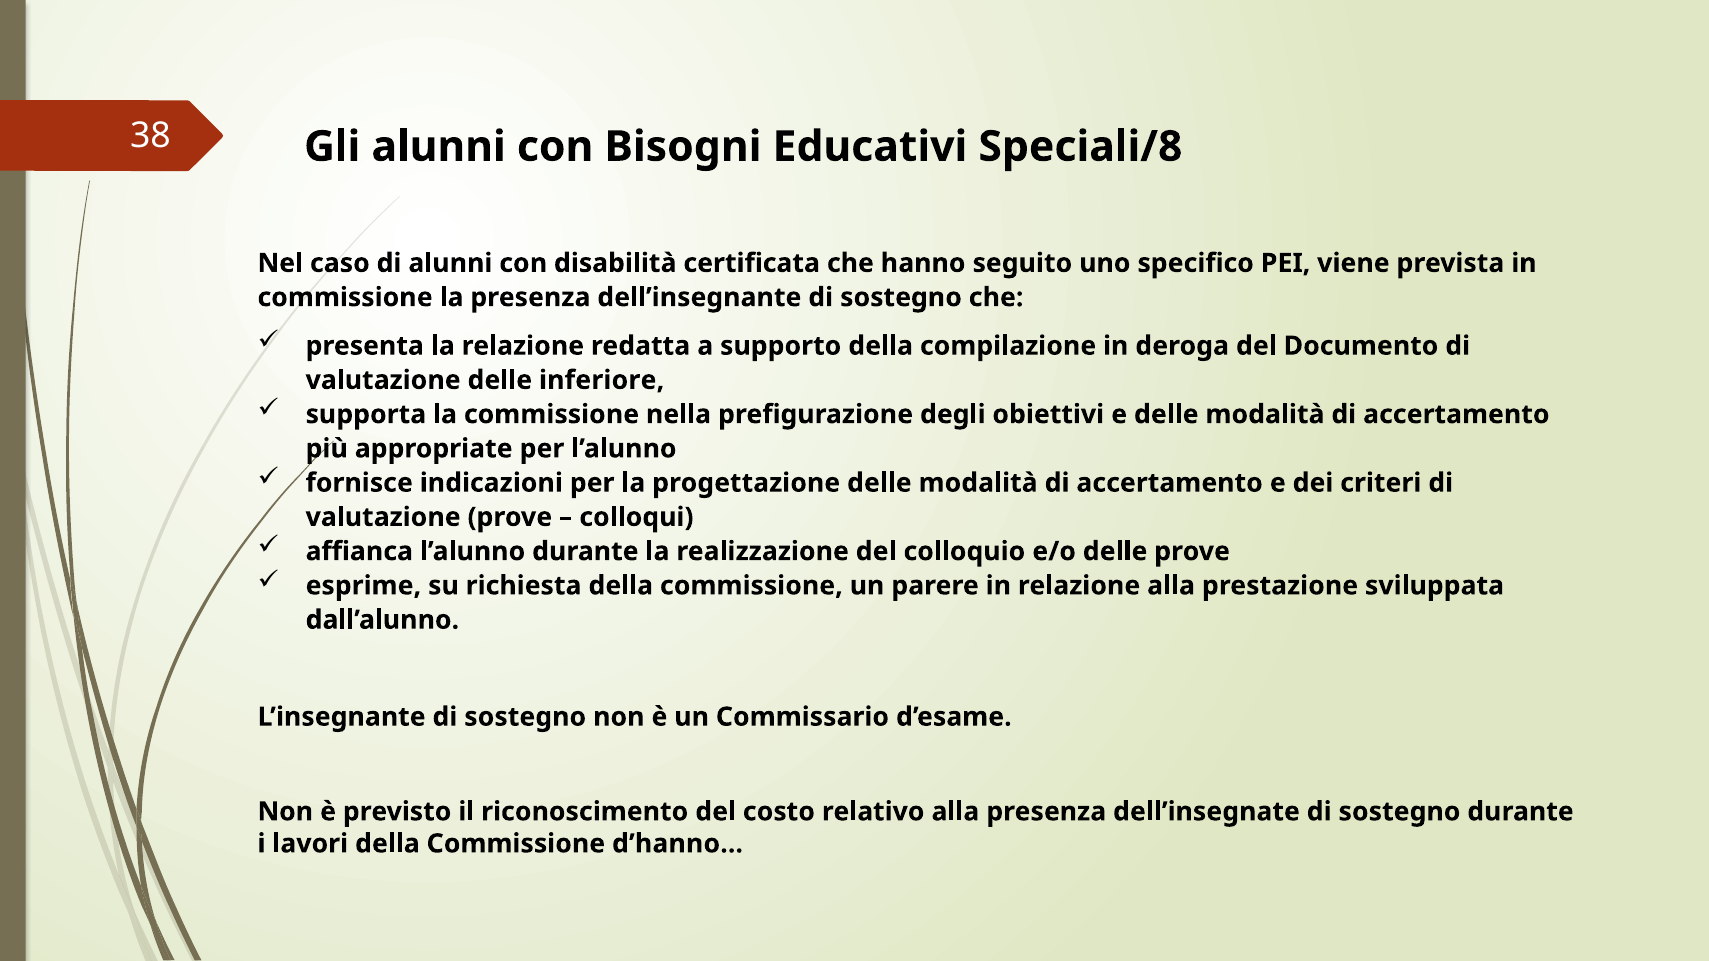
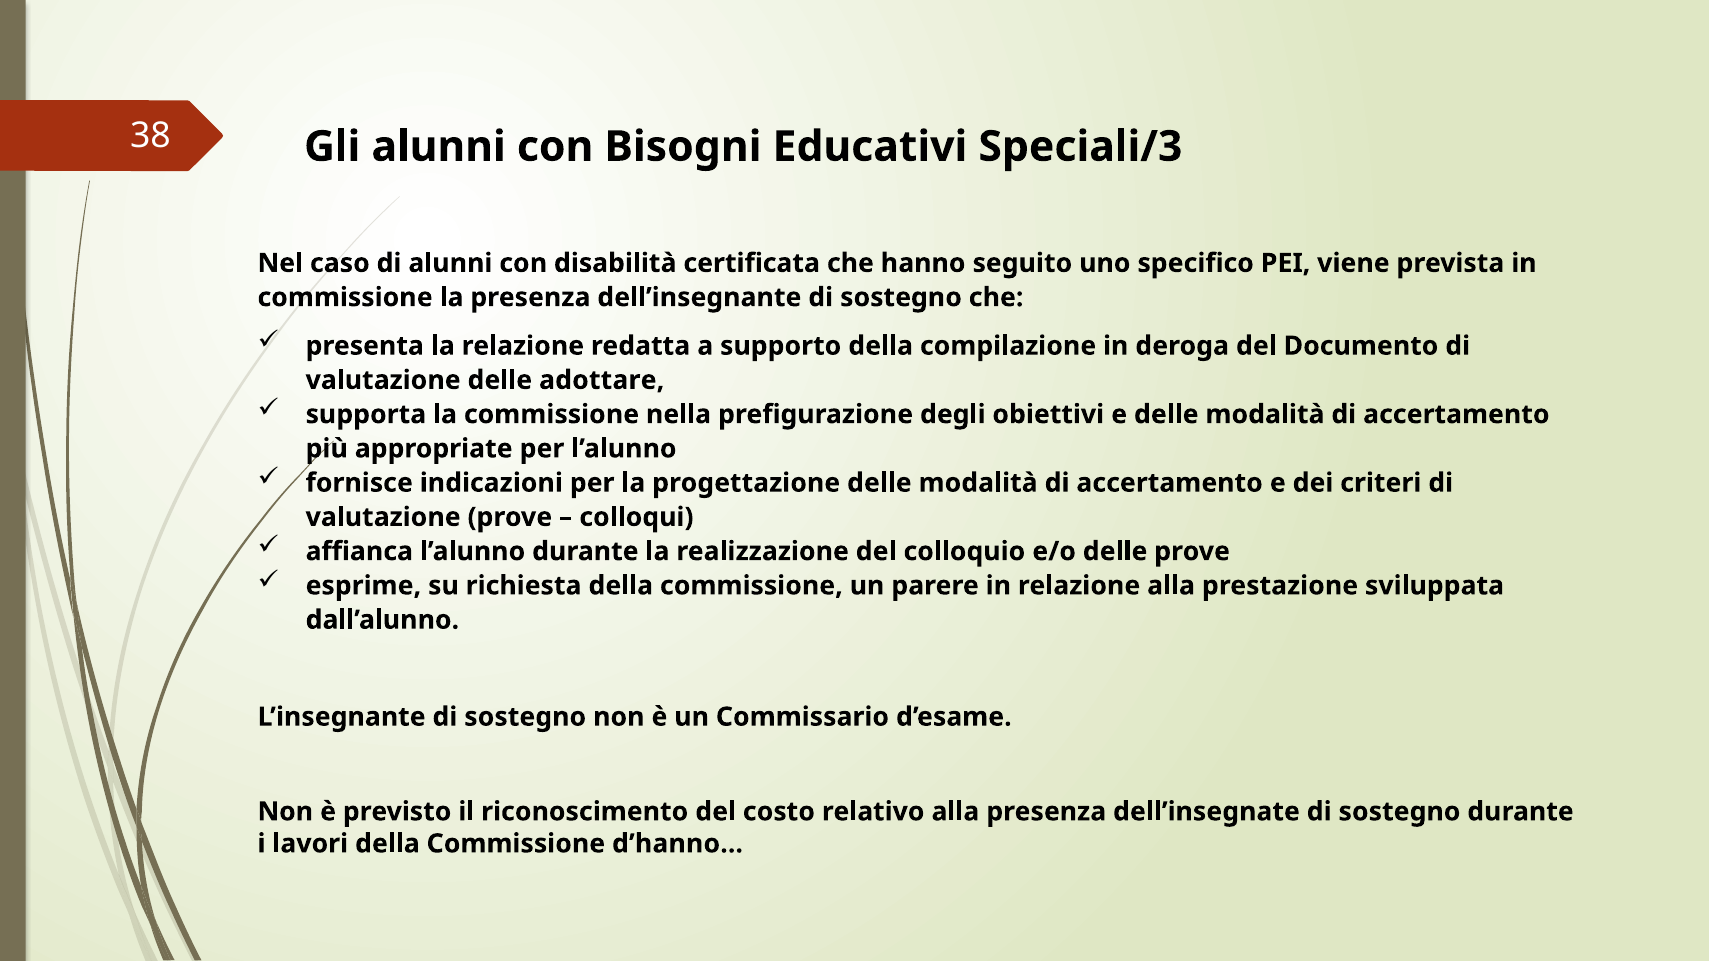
Speciali/8: Speciali/8 -> Speciali/3 (1080, 147)
inferiore: inferiore -> adottare (602, 380)
